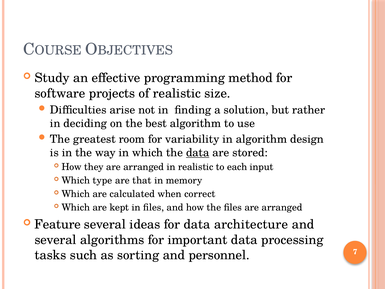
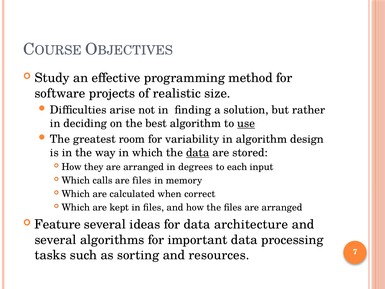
use underline: none -> present (246, 123)
in realistic: realistic -> degrees (196, 167)
type: type -> calls (103, 180)
are that: that -> files (142, 180)
personnel: personnel -> resources (219, 255)
